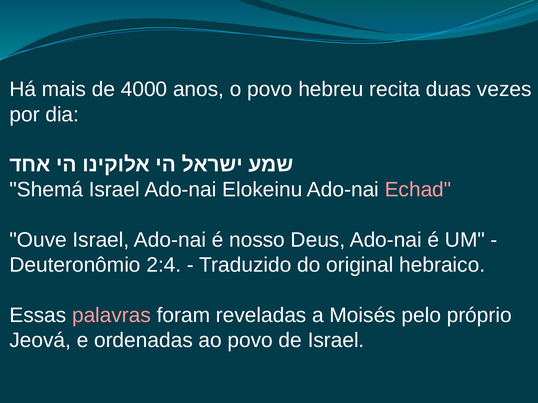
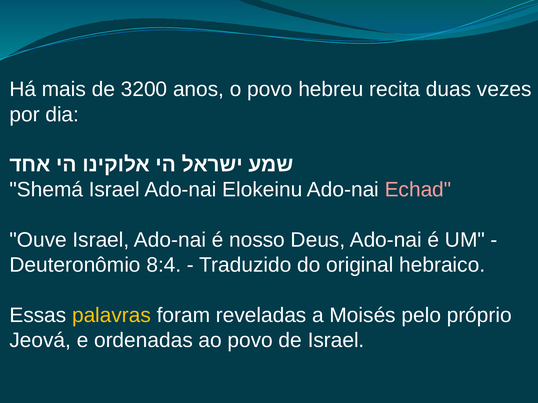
4000: 4000 -> 3200 (144, 90)
2:4: 2:4 -> 8:4 (164, 265)
palavras colour: pink -> yellow (112, 316)
